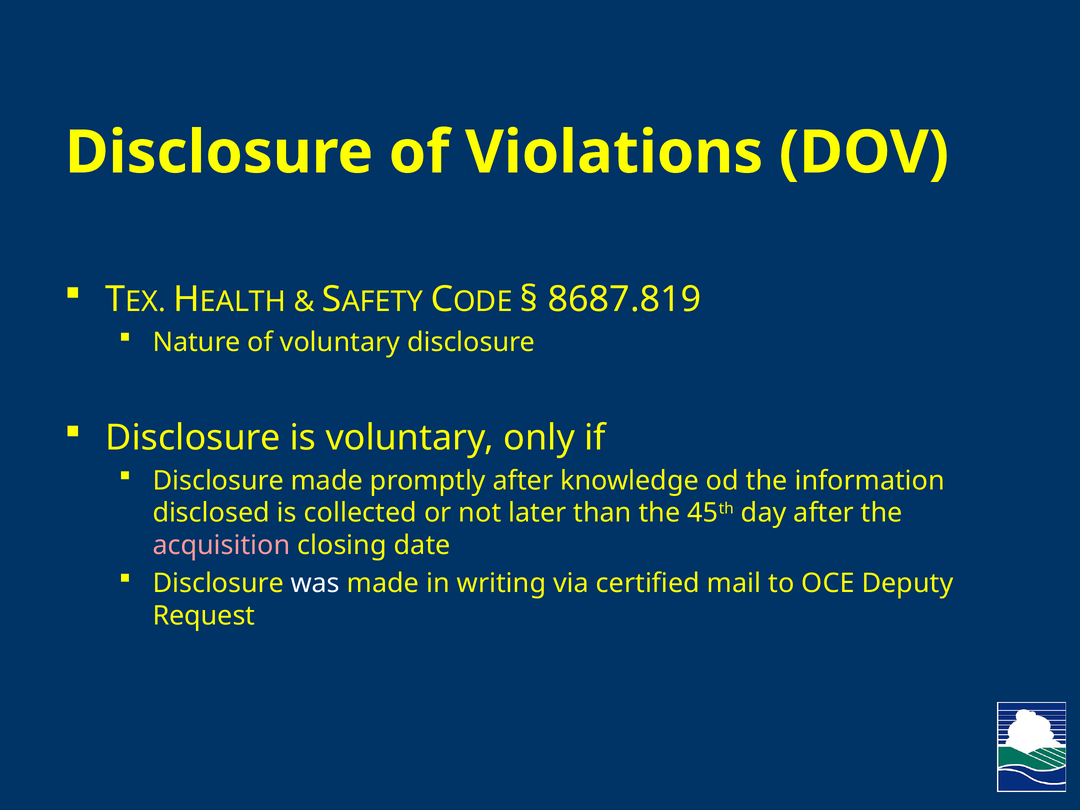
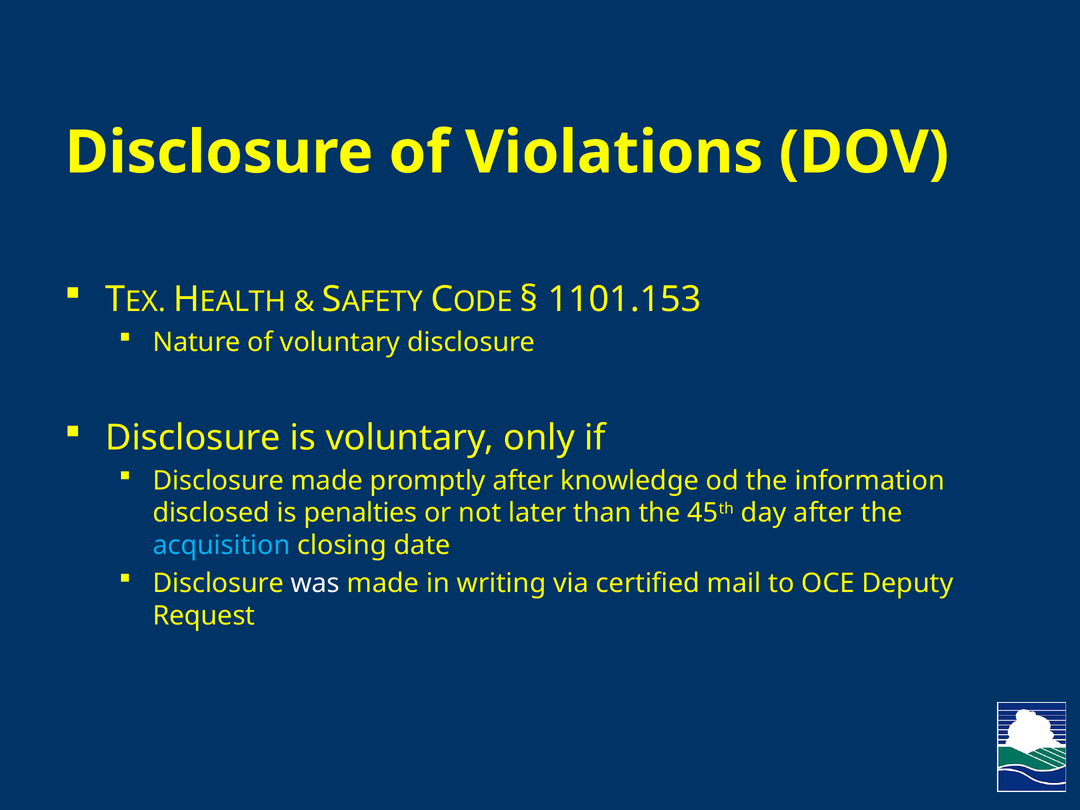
8687.819: 8687.819 -> 1101.153 (625, 300)
collected: collected -> penalties (361, 513)
acquisition colour: pink -> light blue (221, 545)
